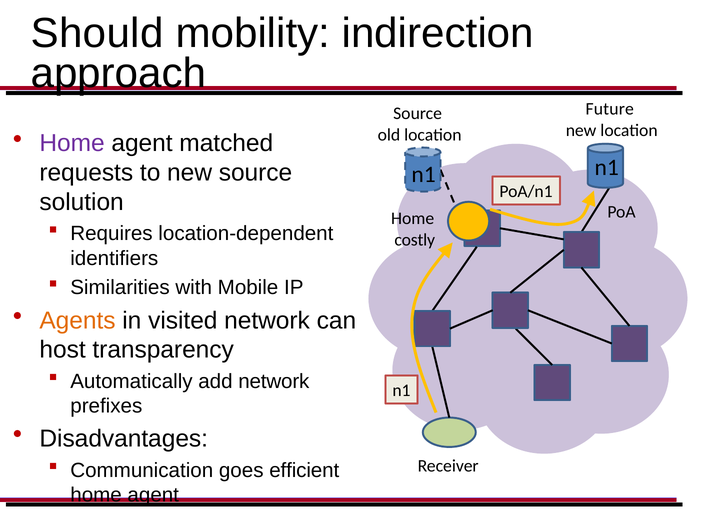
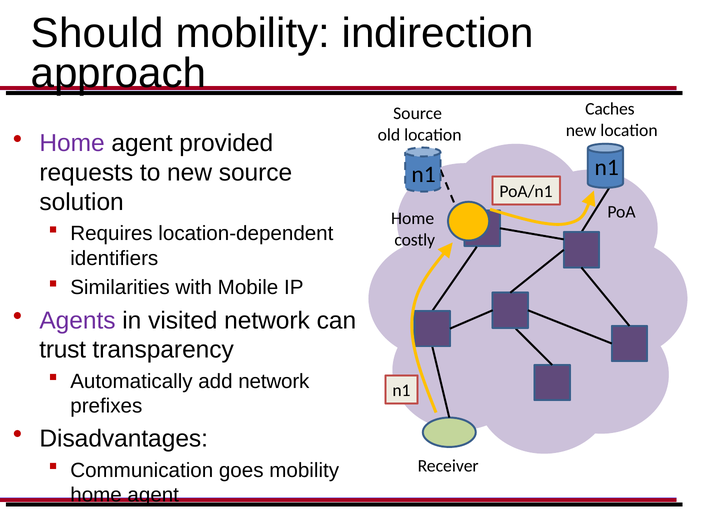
Future: Future -> Caches (610, 109)
matched: matched -> provided (226, 144)
Agents colour: orange -> purple (78, 321)
host: host -> trust (63, 350)
goes efficient: efficient -> mobility (304, 471)
